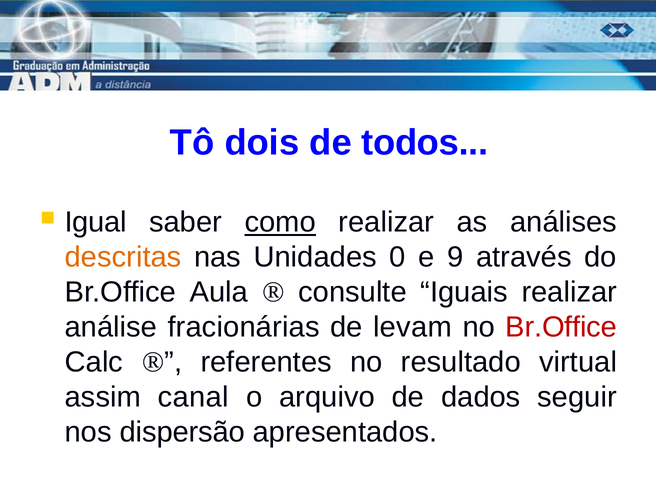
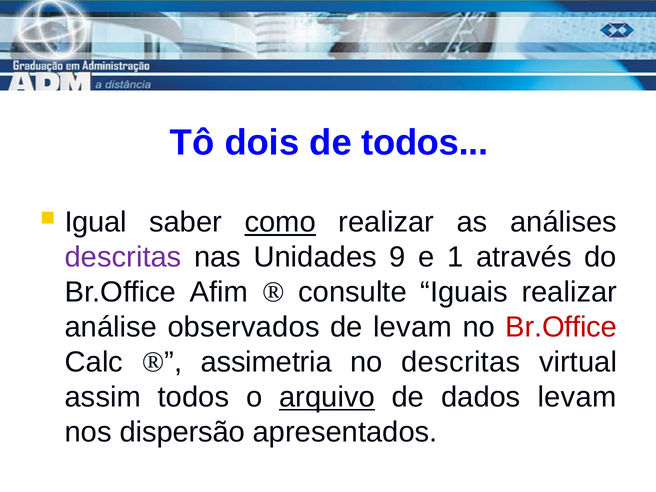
descritas colour: orange -> purple (123, 257)
0: 0 -> 9 (398, 257)
9: 9 -> 1 (455, 257)
Aula: Aula -> Afim (219, 292)
fracionárias: fracionárias -> observados (244, 327)
referentes: referentes -> assimetria (266, 362)
no resultado: resultado -> descritas (461, 362)
assim canal: canal -> todos (193, 397)
arquivo underline: none -> present (327, 397)
dados seguir: seguir -> levam (577, 397)
